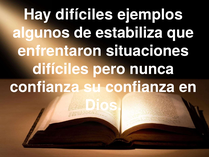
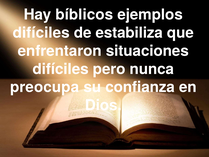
Hay difíciles: difíciles -> bíblicos (84, 15)
algunos: algunos -> difíciles (41, 33)
confianza: confianza -> preocupa (45, 87)
